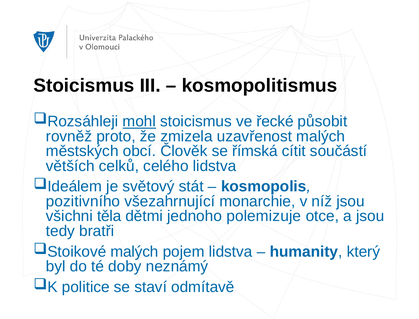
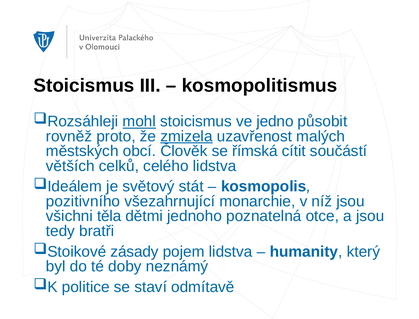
řecké: řecké -> jedno (275, 121)
zmizela underline: none -> present (187, 136)
polemizuje: polemizuje -> poznatelná (264, 216)
malých: malých -> zásady (135, 251)
